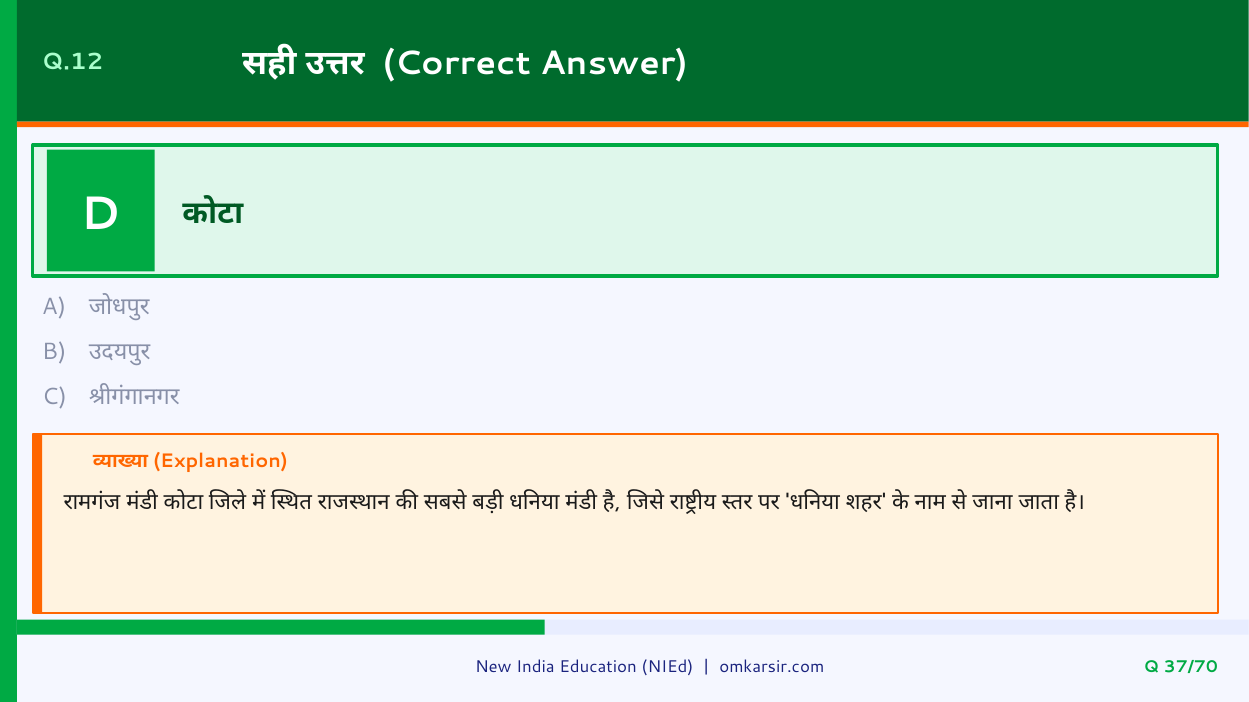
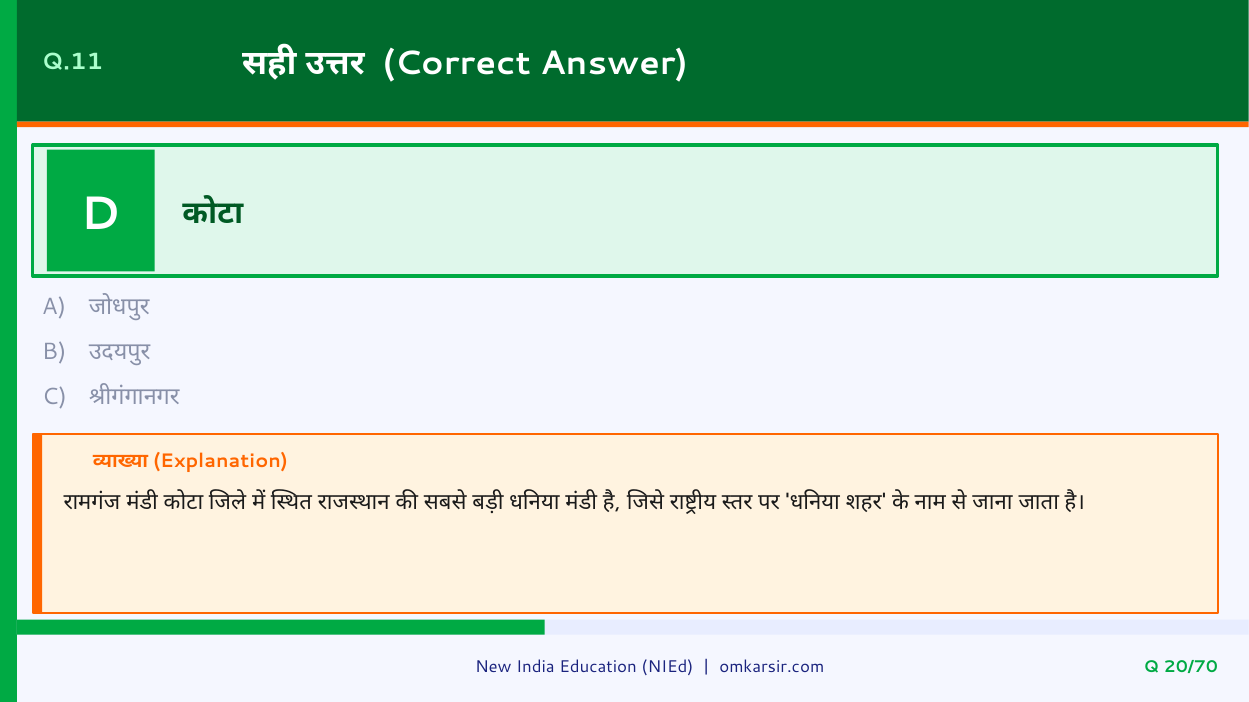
Q.12: Q.12 -> Q.11 (73, 62)
37/70: 37/70 -> 20/70 (1191, 667)
